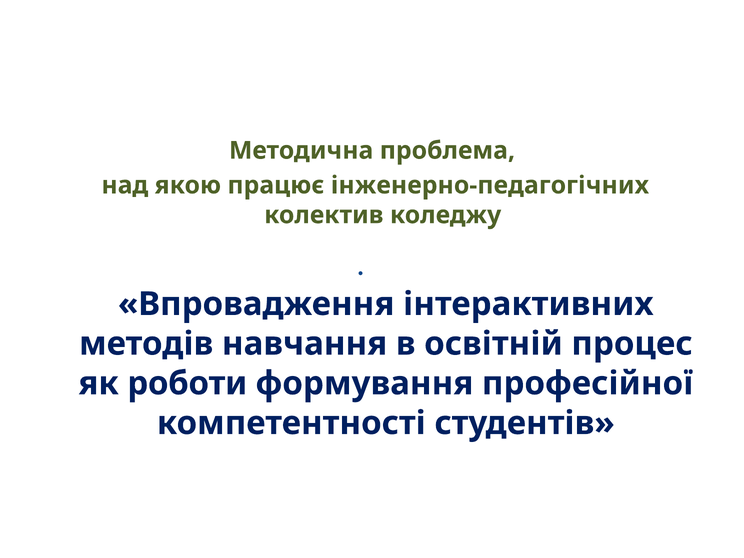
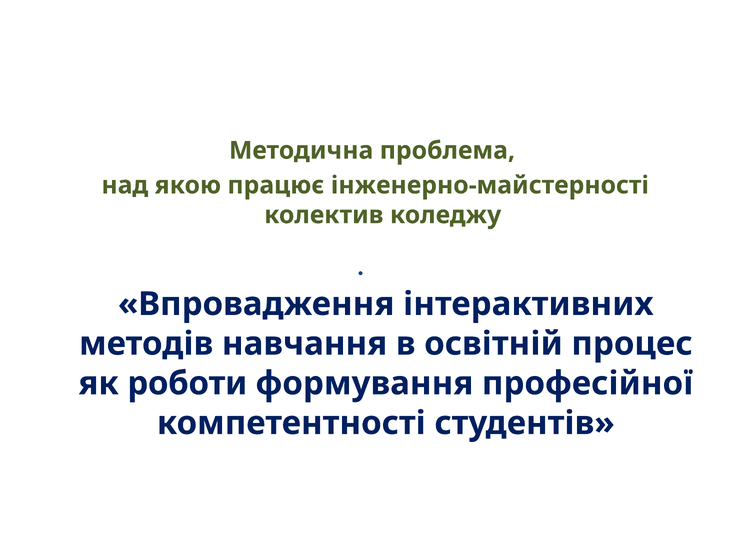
інженерно-педагогічних: інженерно-педагогічних -> інженерно-майстерності (490, 185)
